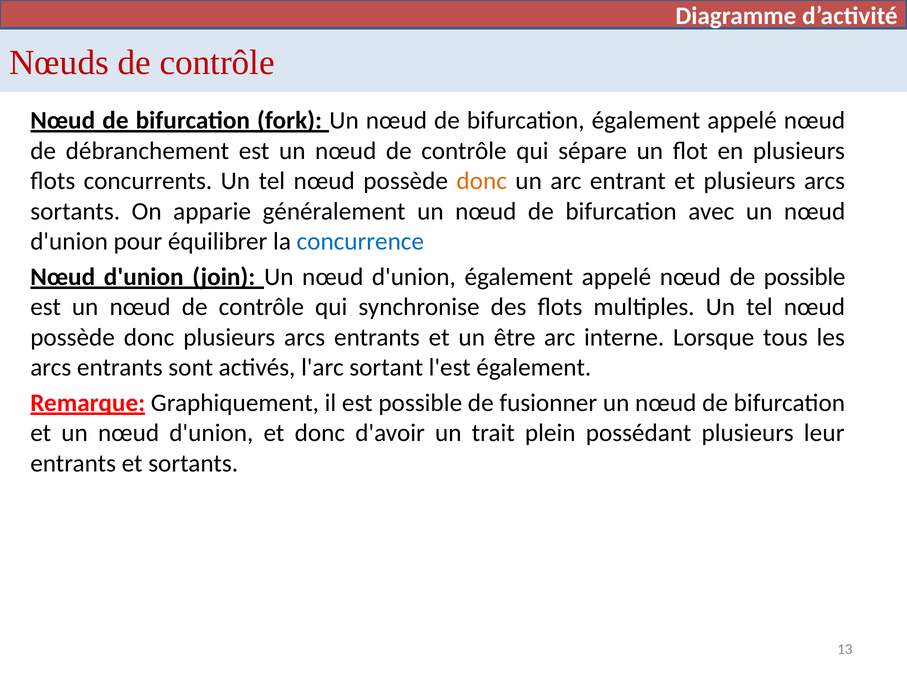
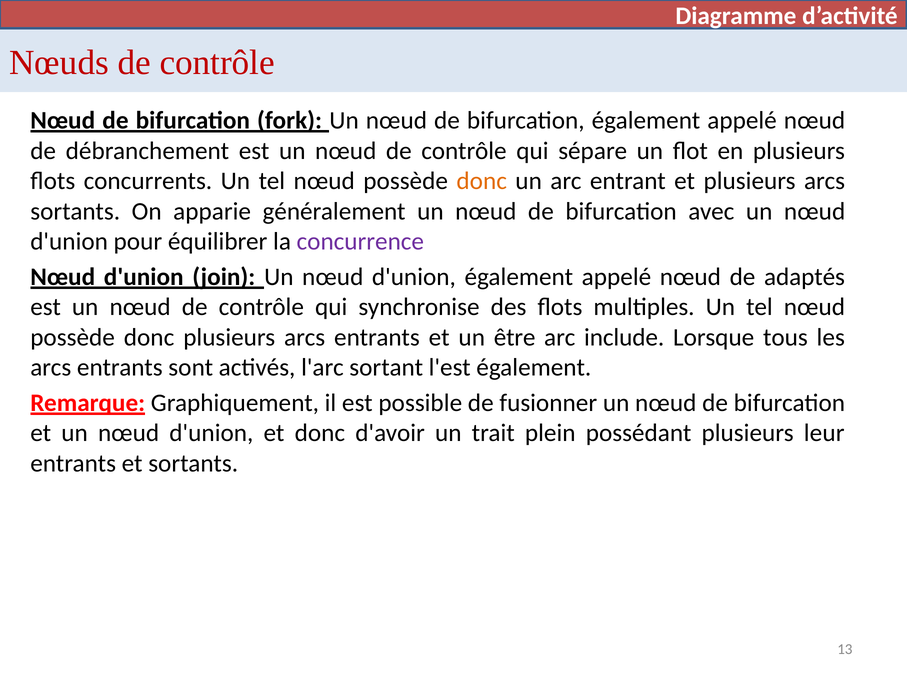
concurrence colour: blue -> purple (360, 242)
de possible: possible -> adaptés (804, 277)
interne: interne -> include (624, 337)
